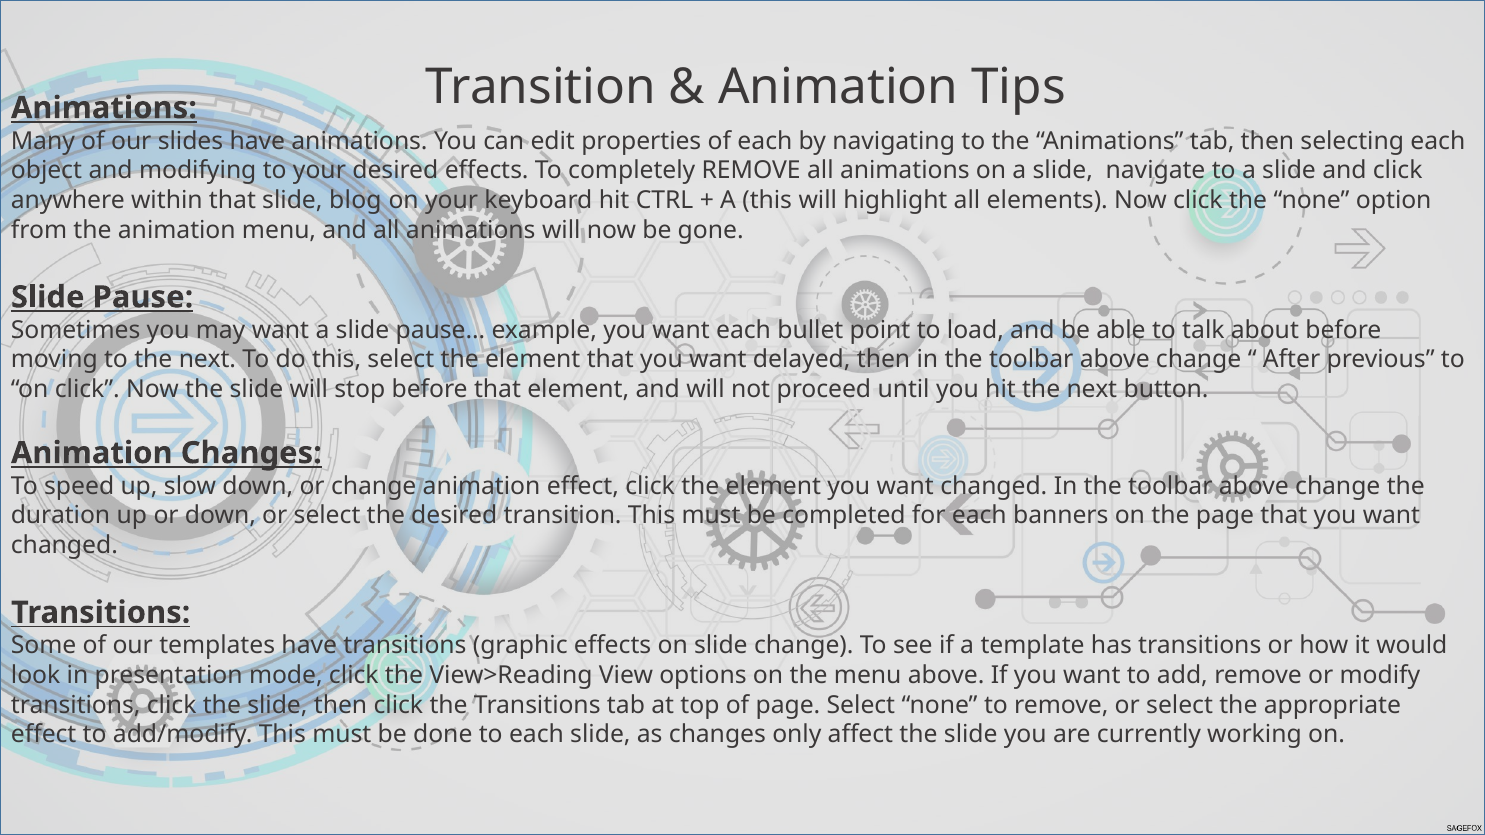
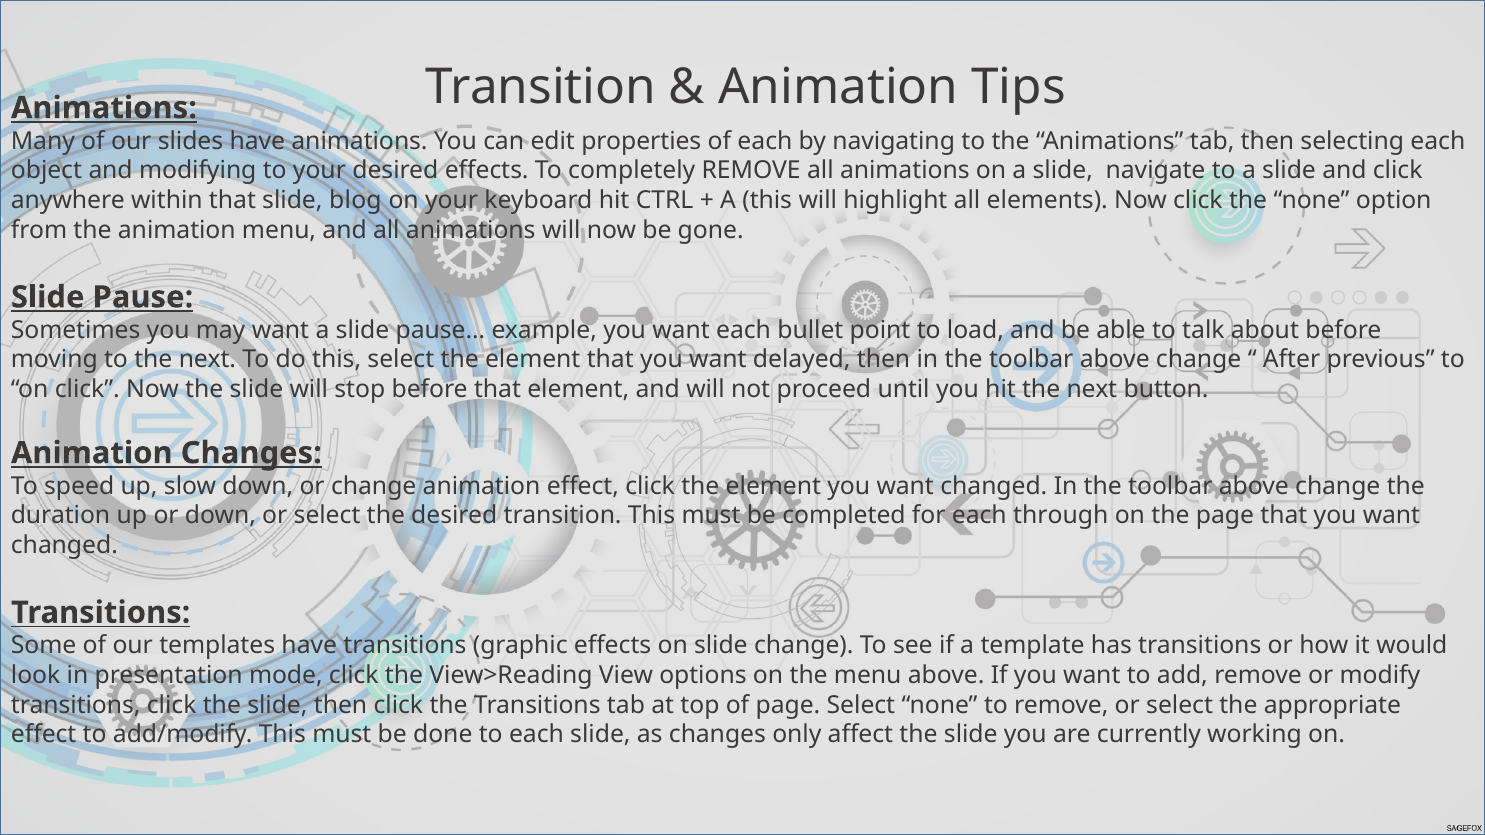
banners: banners -> through (1061, 516)
